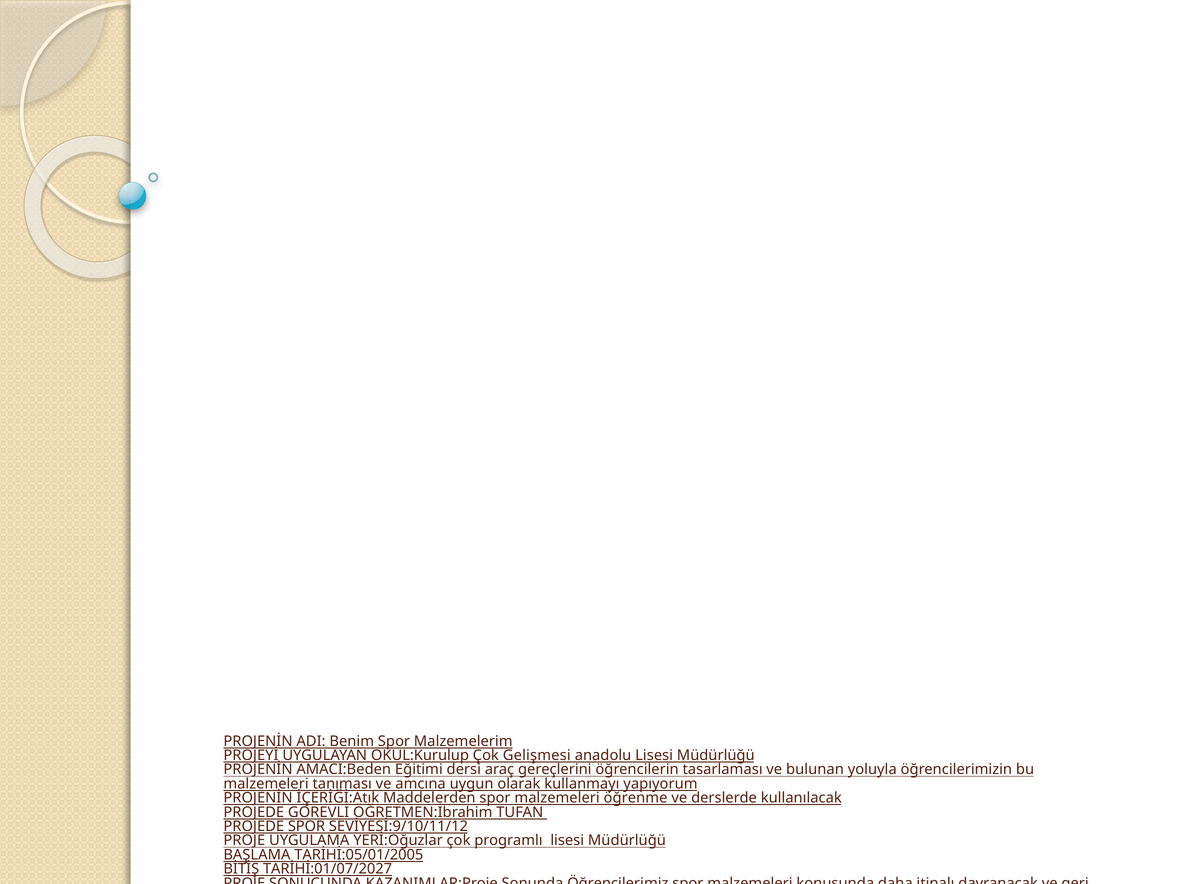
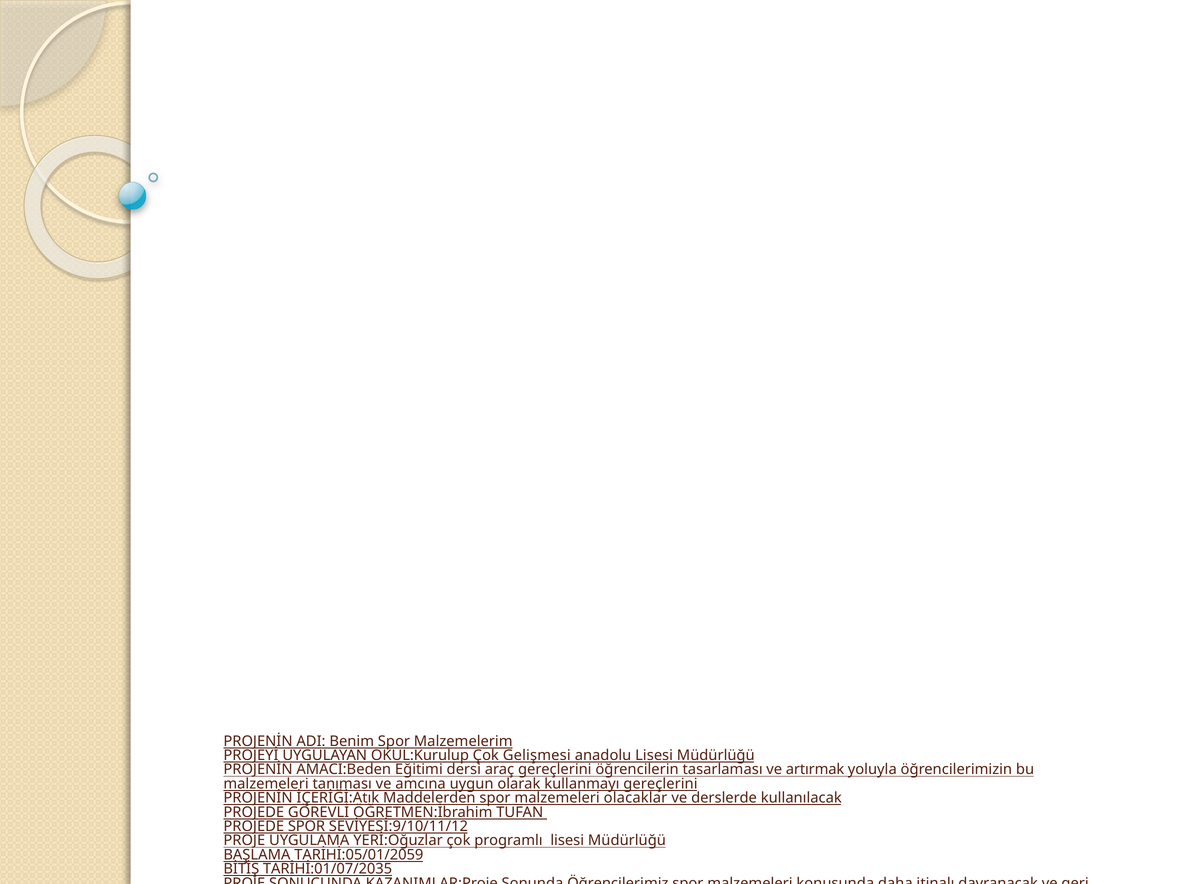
bulunan: bulunan -> artırmak (815, 770)
kullanmayı yapıyorum: yapıyorum -> gereçlerini (660, 784)
öğrenme: öğrenme -> olacaklar (636, 798)
TARİHİ:05/01/2005: TARİHİ:05/01/2005 -> TARİHİ:05/01/2059 (359, 855)
TARİHİ:01/07/2027: TARİHİ:01/07/2027 -> TARİHİ:01/07/2035 (328, 869)
